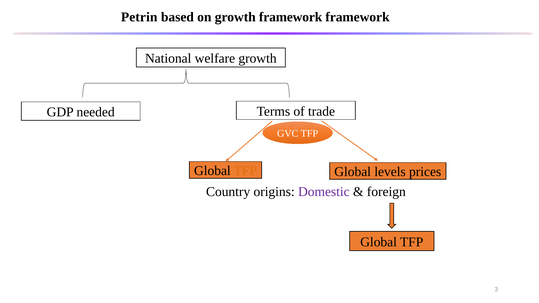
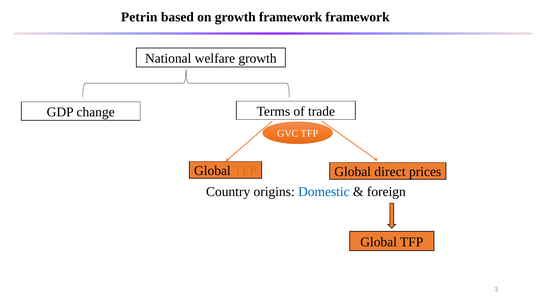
needed: needed -> change (96, 112)
levels: levels -> direct (390, 172)
Domestic colour: purple -> blue (324, 192)
